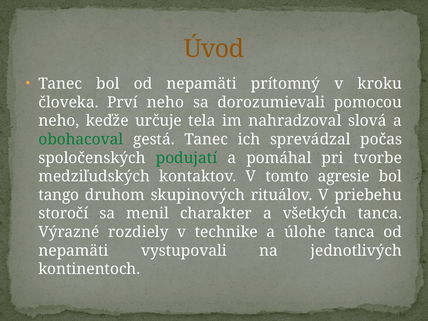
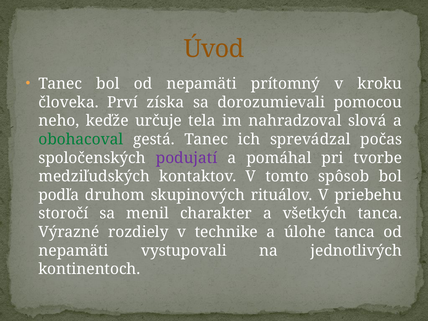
Prví neho: neho -> získa (165, 102)
podujatí colour: green -> purple (187, 158)
agresie: agresie -> spôsob (344, 176)
tango: tango -> podľa (59, 195)
